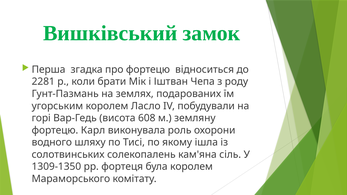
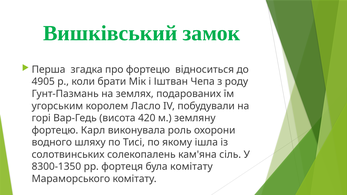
2281: 2281 -> 4905 (43, 82)
608: 608 -> 420 (147, 118)
1309-1350: 1309-1350 -> 8300-1350 (56, 167)
була королем: королем -> комітату (191, 167)
